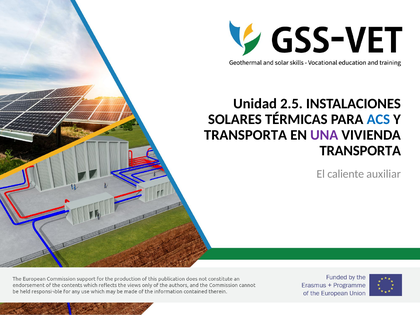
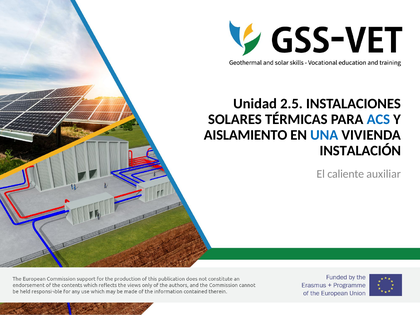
TRANSPORTA: TRANSPORTA -> AISLAMIENTO (246, 135)
UNA colour: purple -> blue (324, 135)
TRANSPORTA: TRANSPORTA -> INSTALACIÓN (360, 151)
